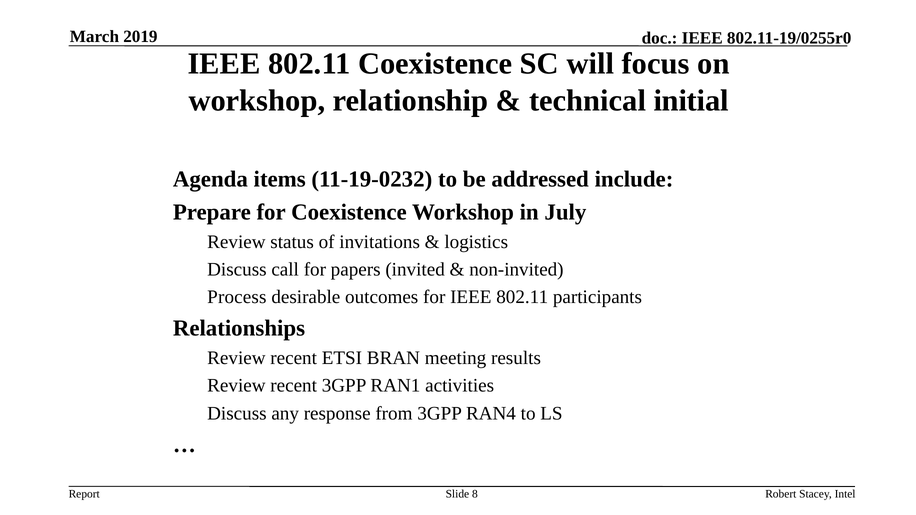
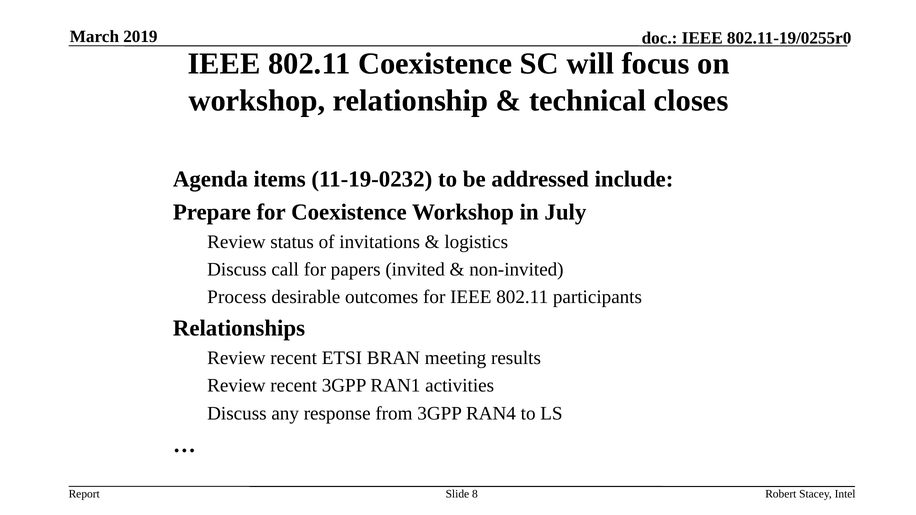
initial: initial -> closes (691, 101)
